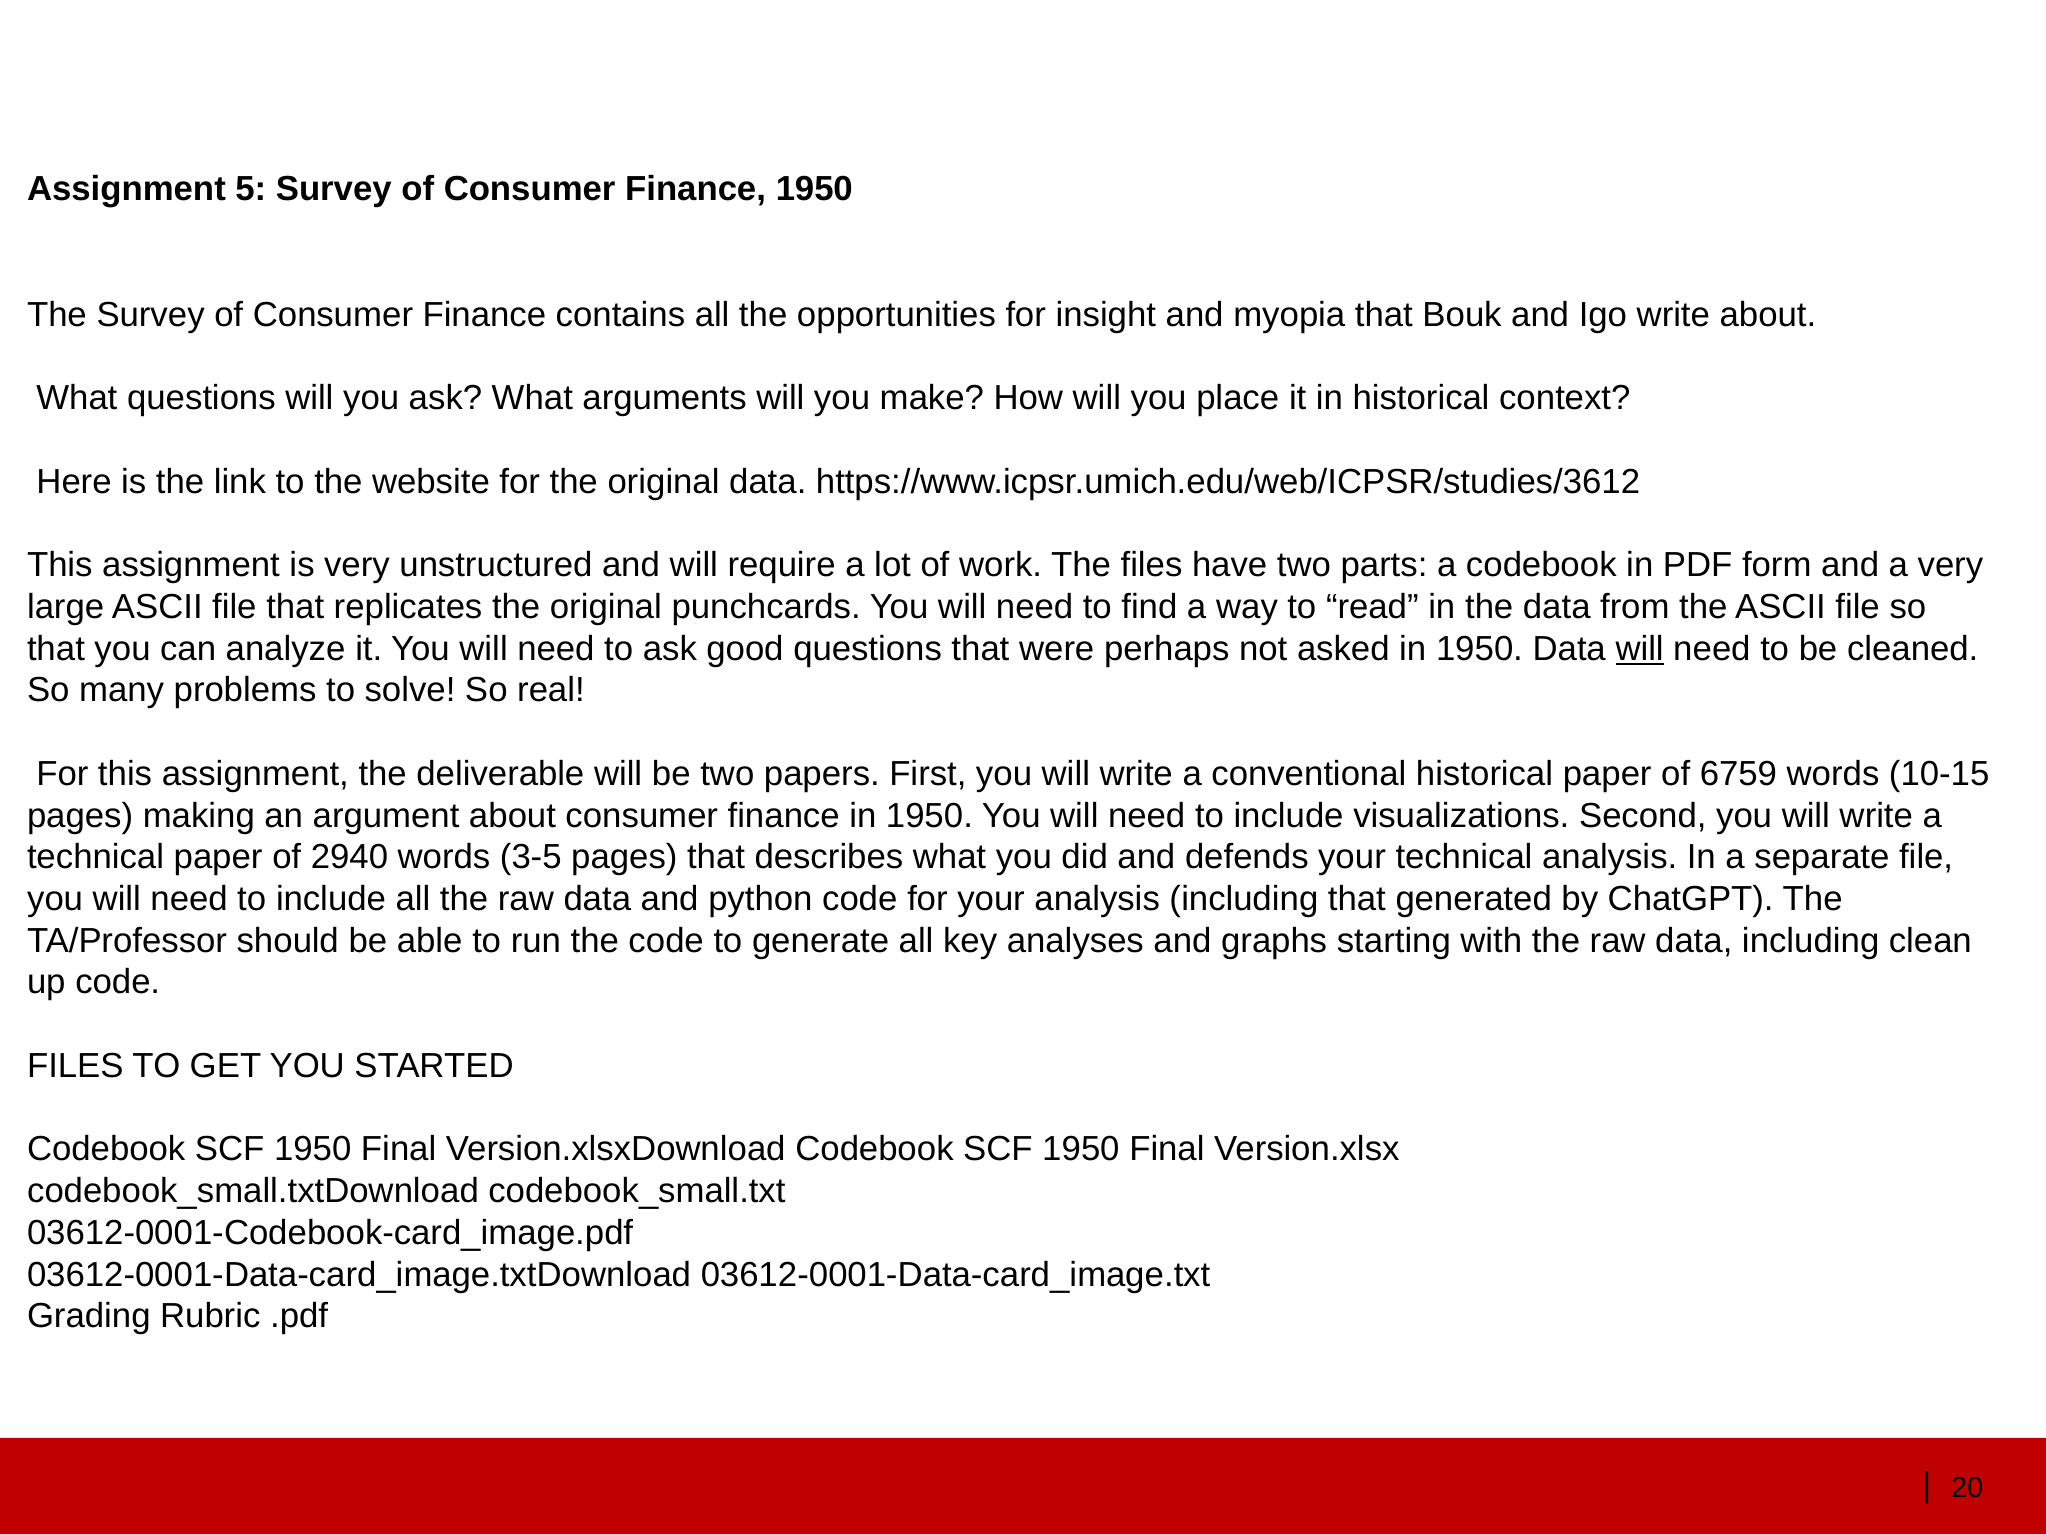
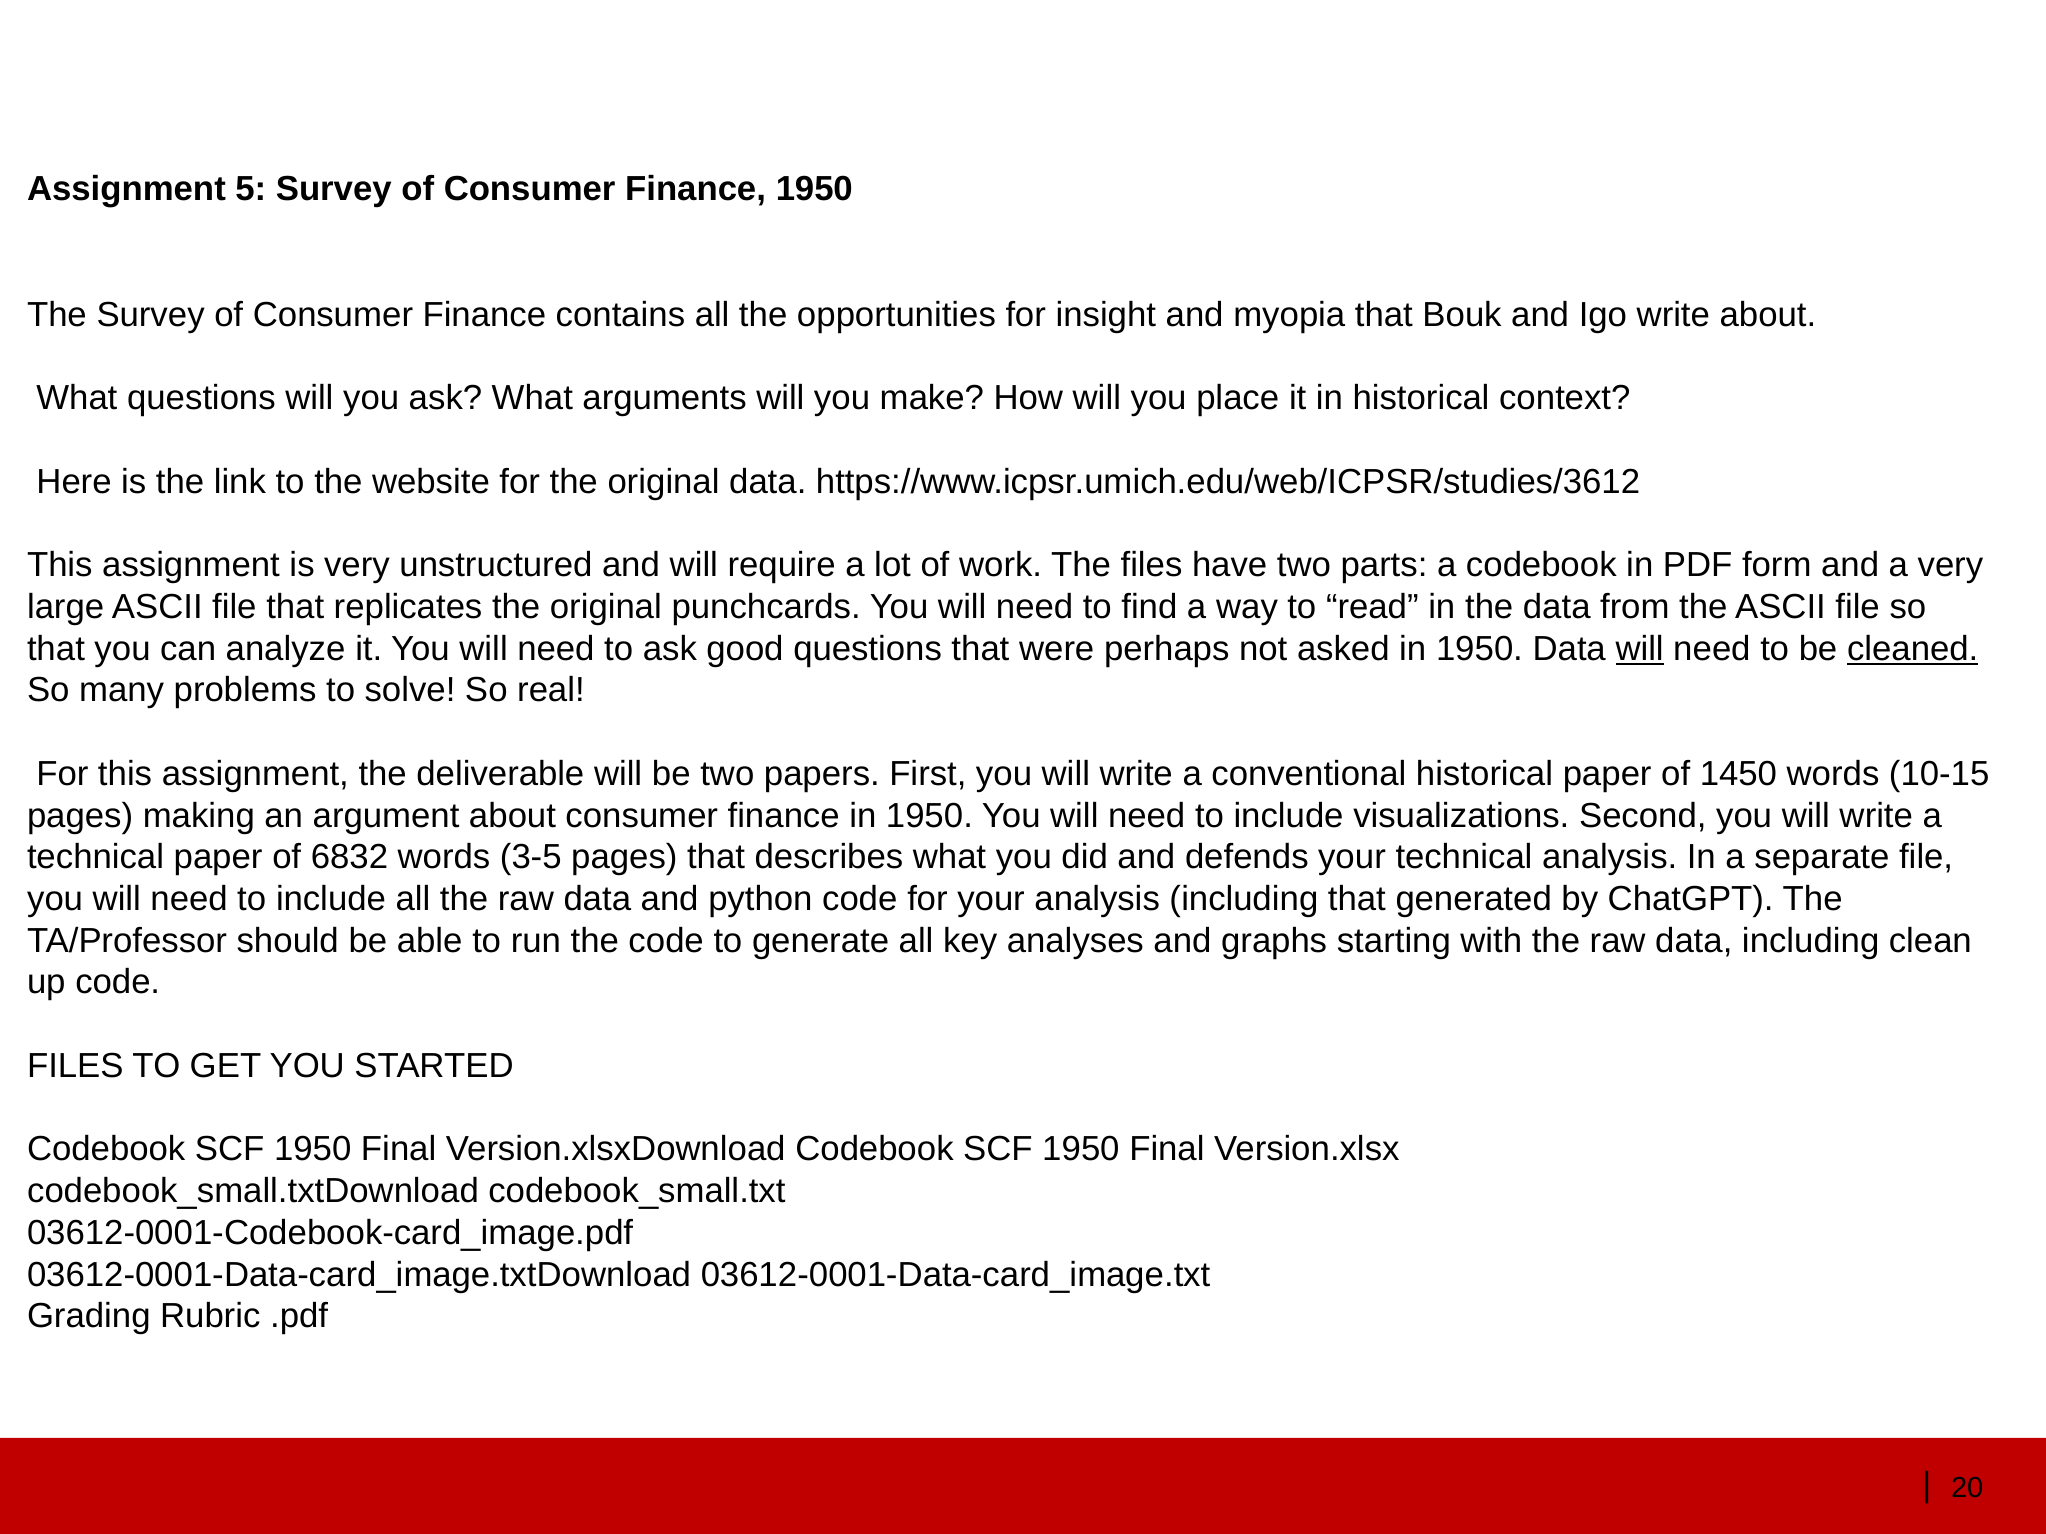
cleaned underline: none -> present (1913, 649)
6759: 6759 -> 1450 (1738, 774)
2940: 2940 -> 6832 (349, 858)
